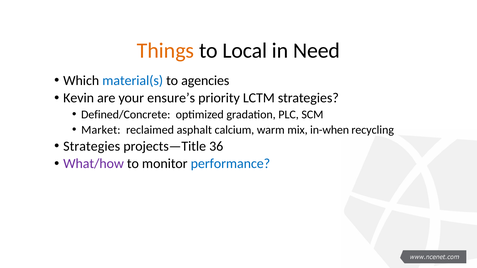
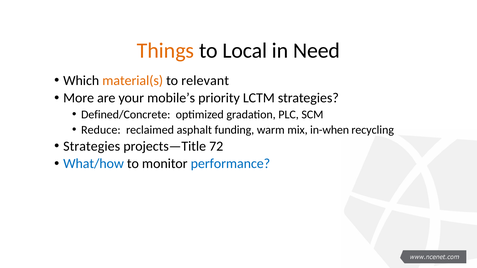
material(s colour: blue -> orange (133, 81)
agencies: agencies -> relevant (205, 81)
Kevin: Kevin -> More (79, 98)
ensure’s: ensure’s -> mobile’s (171, 98)
Market: Market -> Reduce (101, 130)
calcium: calcium -> funding (234, 130)
36: 36 -> 72 (216, 146)
What/how colour: purple -> blue (94, 164)
